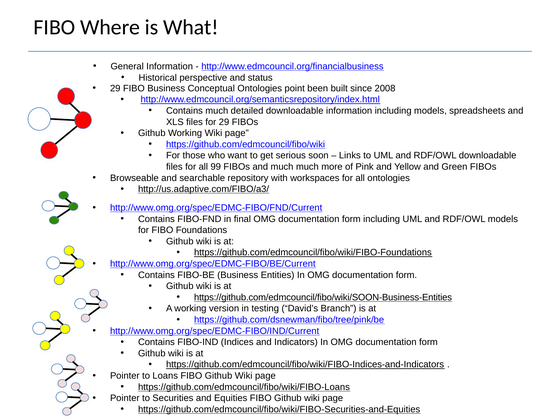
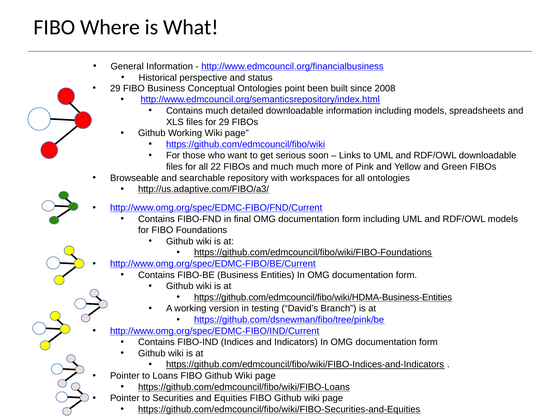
99: 99 -> 22 (216, 167)
https://github.com/edmcouncil/fibo/wiki/SOON-Business-Entities: https://github.com/edmcouncil/fibo/wiki/SOON-Business-Entities -> https://github.com/edmcouncil/fibo/wiki/HDMA-Business-Entities (323, 297)
